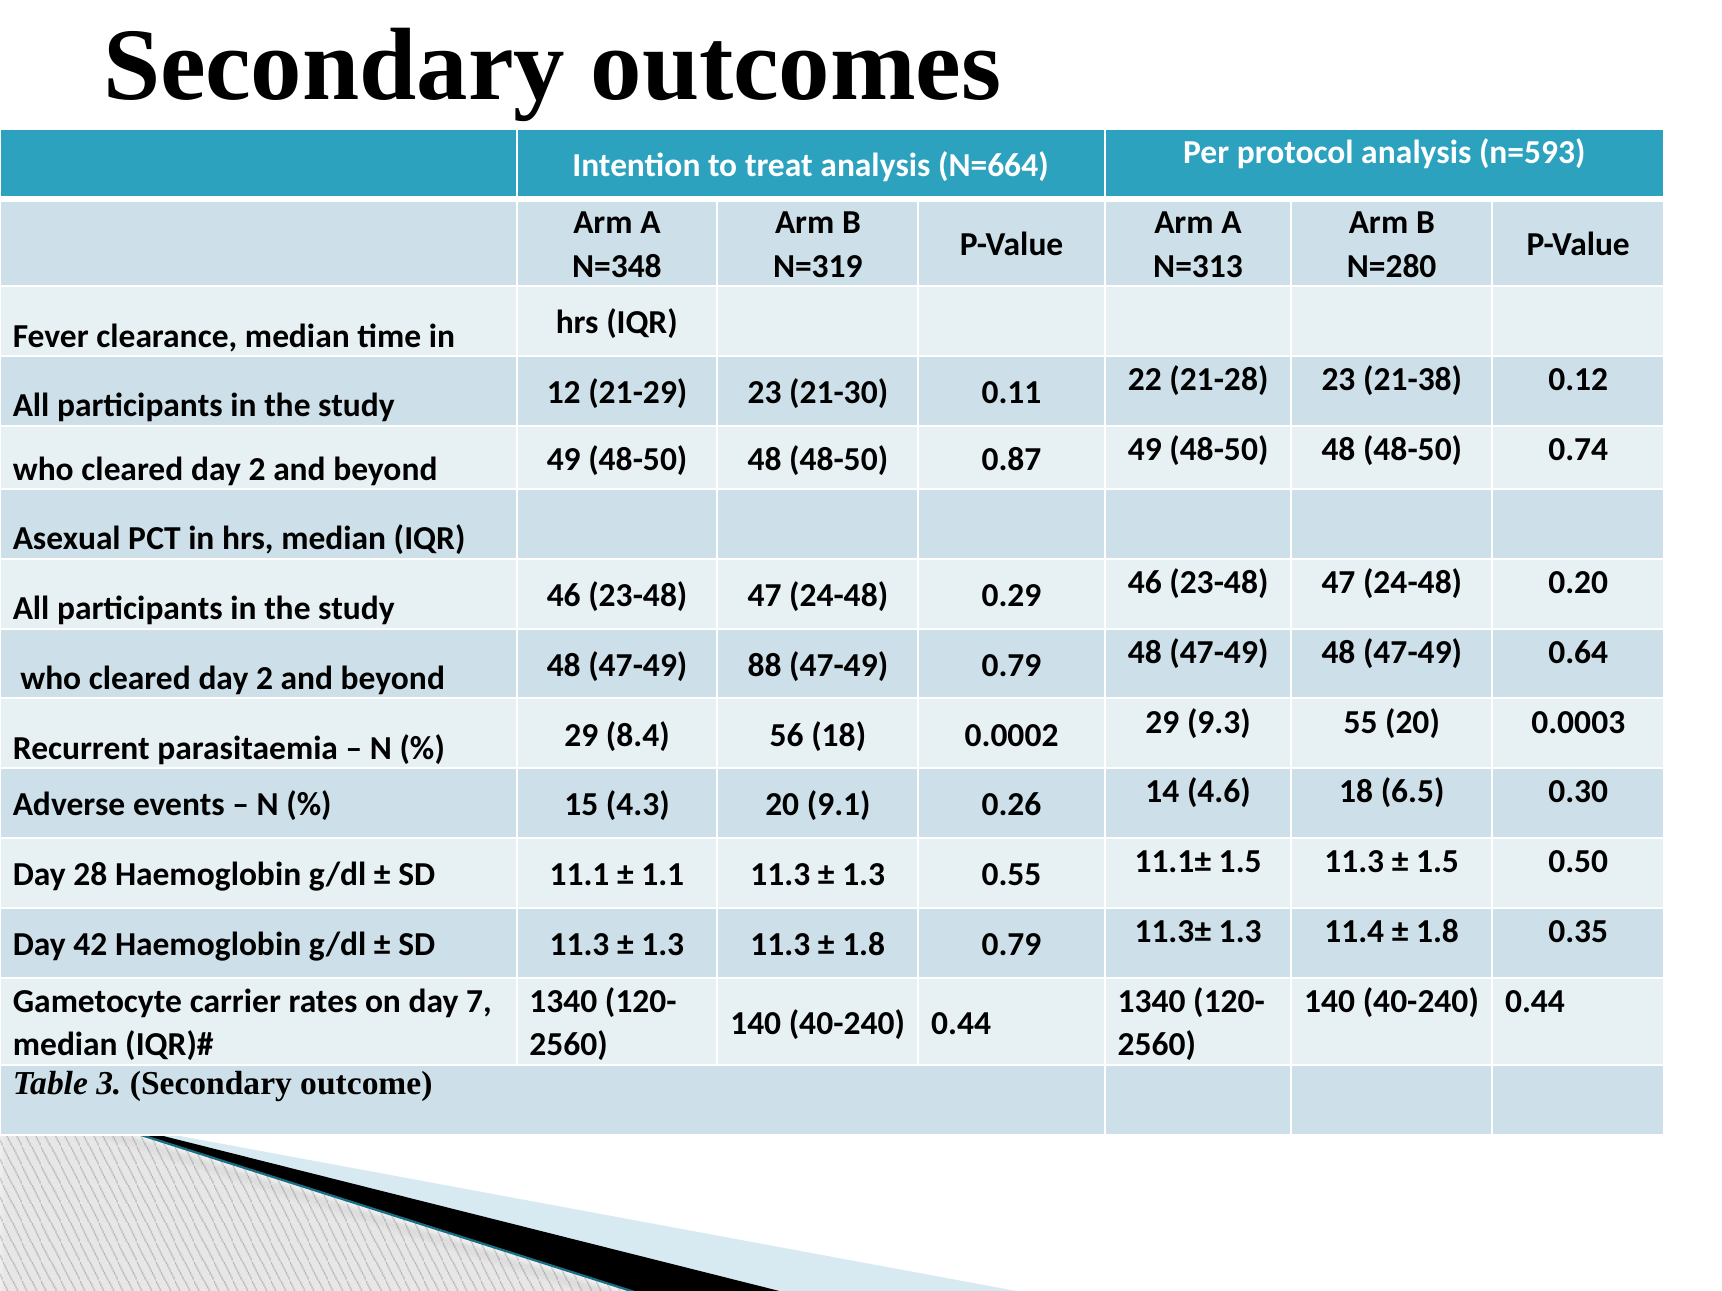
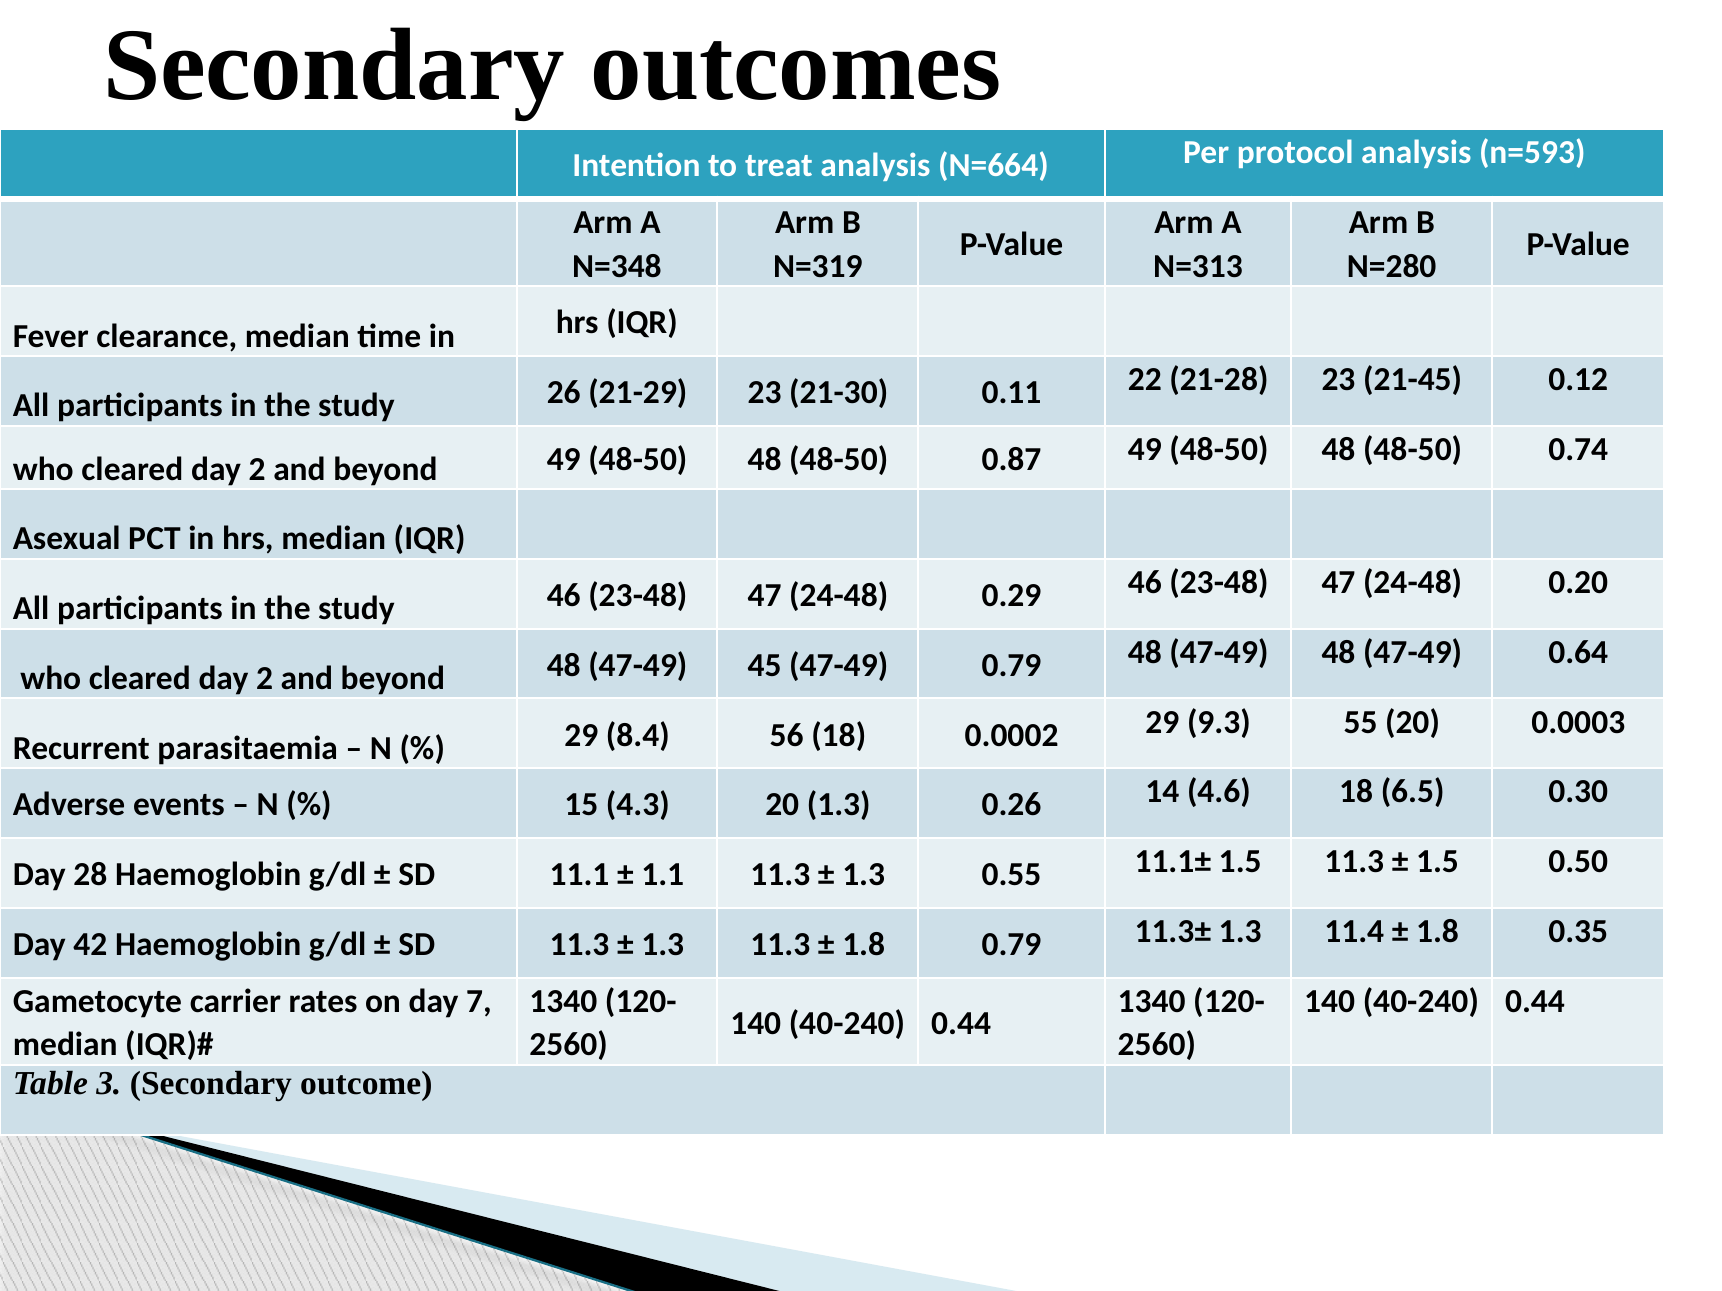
12: 12 -> 26 (564, 393)
21-38: 21-38 -> 21-45 (1413, 380)
88: 88 -> 45 (765, 666)
20 9.1: 9.1 -> 1.3 (839, 805)
